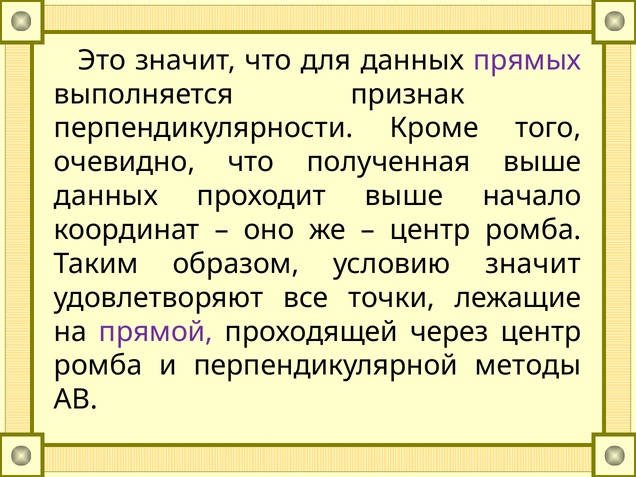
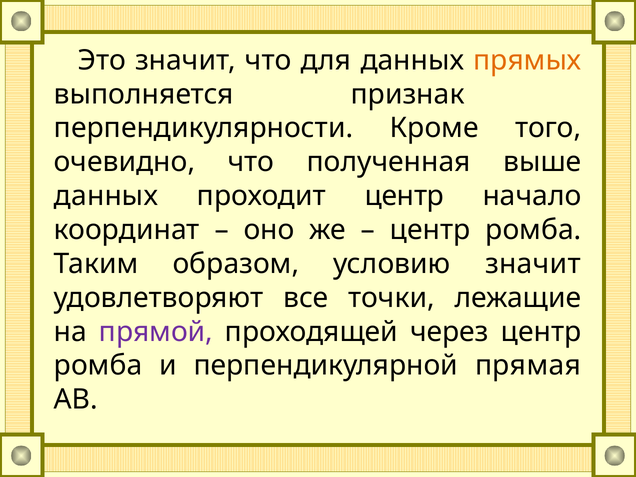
прямых colour: purple -> orange (527, 60)
проходит выше: выше -> центр (404, 196)
методы: методы -> прямая (528, 366)
